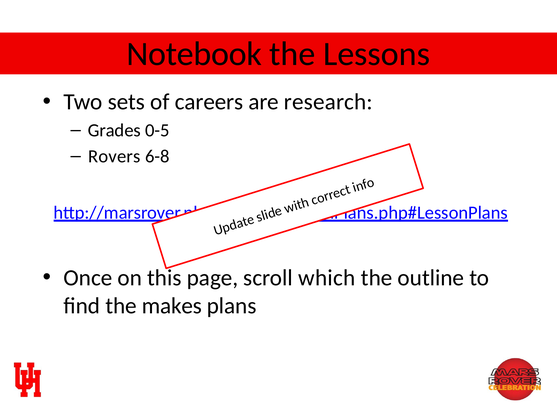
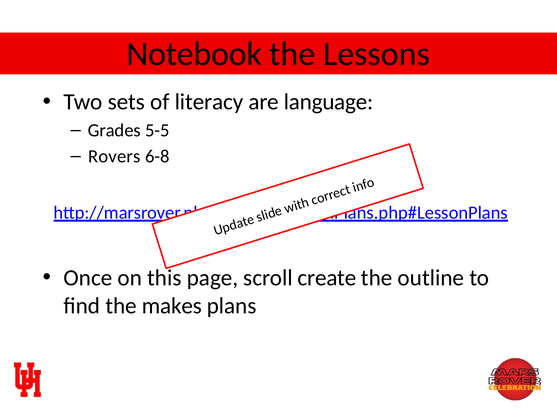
careers: careers -> literacy (209, 102)
research: research -> language (329, 102)
0-5: 0-5 -> 5-5 (157, 130)
which: which -> create (327, 278)
